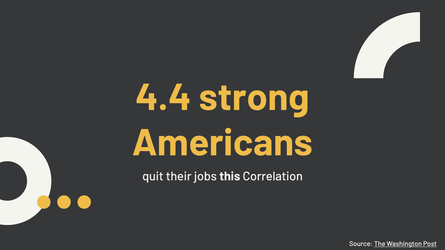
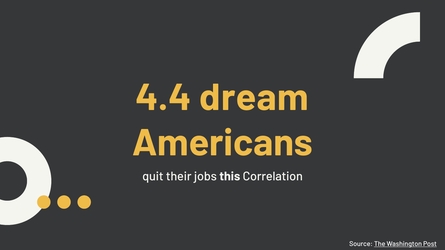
strong: strong -> dream (254, 98)
